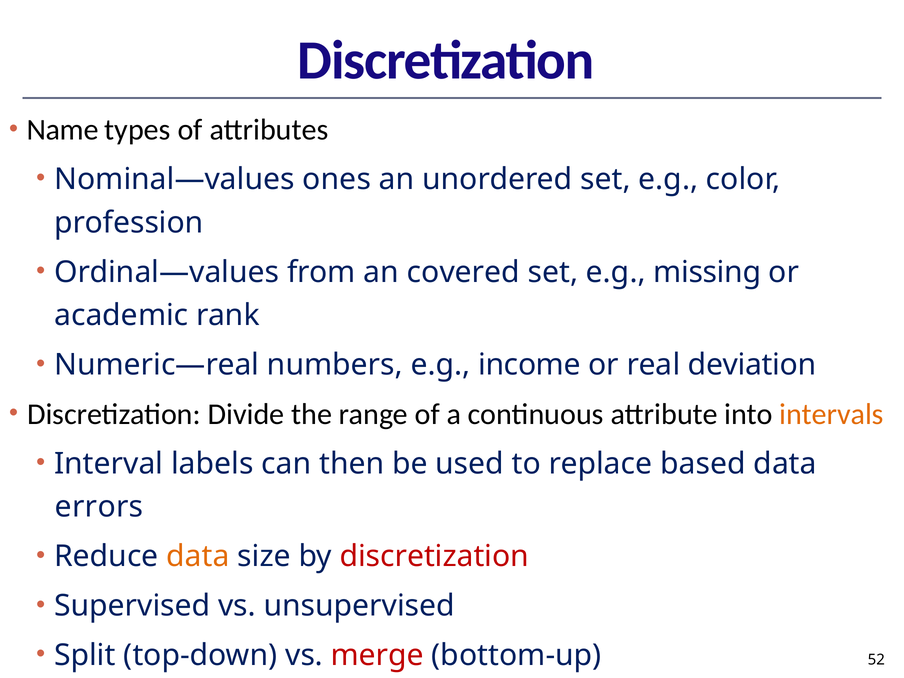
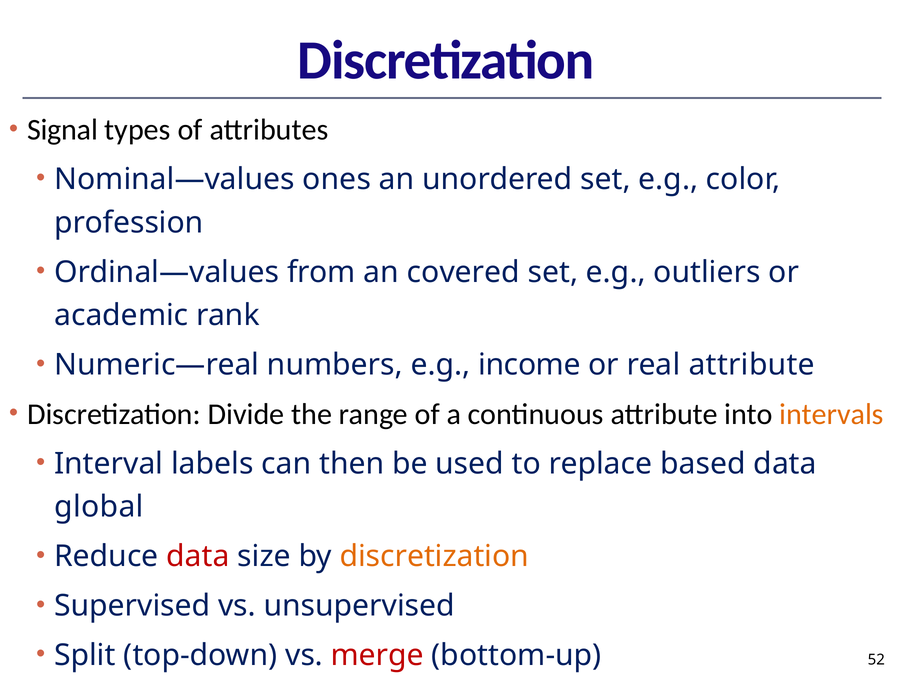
Name: Name -> Signal (63, 130)
missing: missing -> outliers (707, 272)
real deviation: deviation -> attribute (752, 365)
errors: errors -> global (99, 507)
data colour: orange -> red (198, 556)
discretization colour: red -> orange (434, 556)
